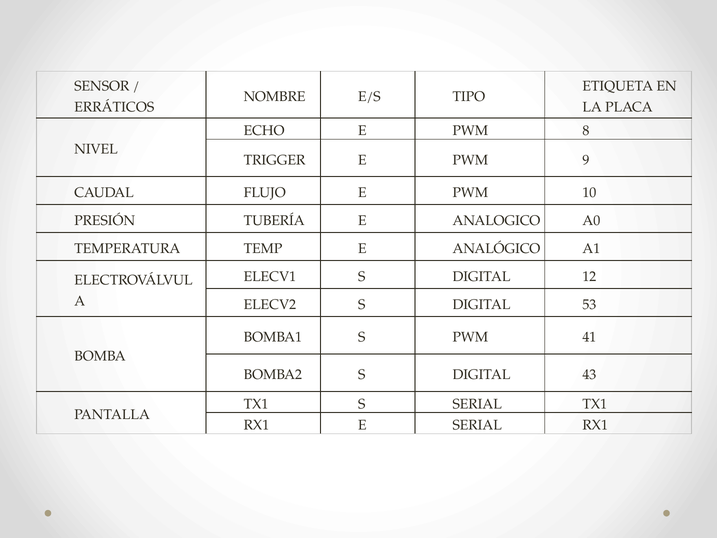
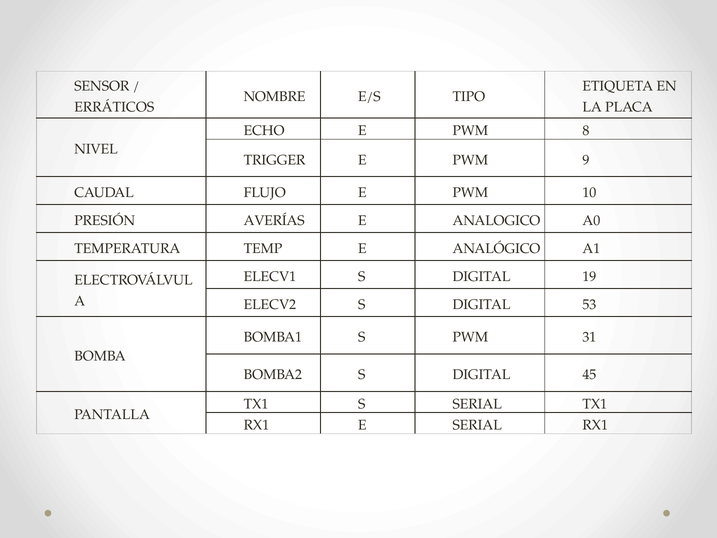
TUBERÍA: TUBERÍA -> AVERÍAS (274, 221)
12: 12 -> 19 (589, 277)
41: 41 -> 31 (589, 337)
43: 43 -> 45 (589, 375)
